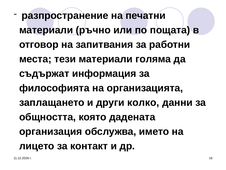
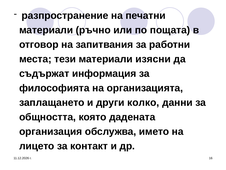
голяма: голяма -> изясни (153, 59)
